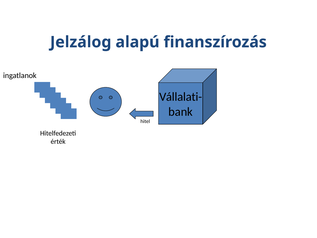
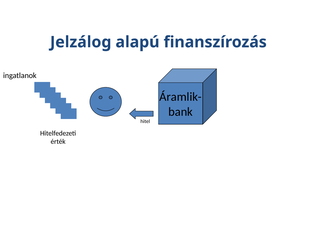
Vállalati-: Vállalati- -> Áramlik- (181, 97)
